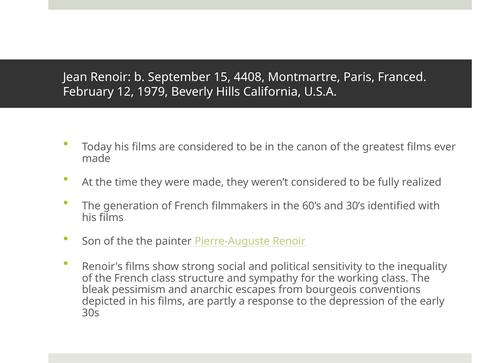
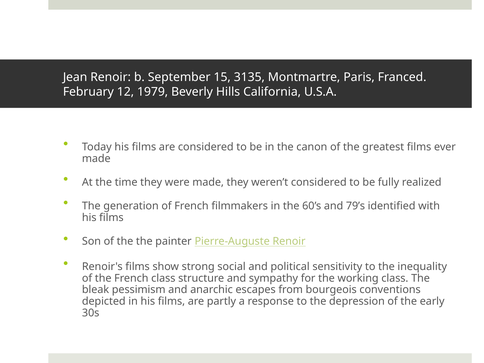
4408: 4408 -> 3135 (249, 77)
30’s: 30’s -> 79’s (355, 206)
